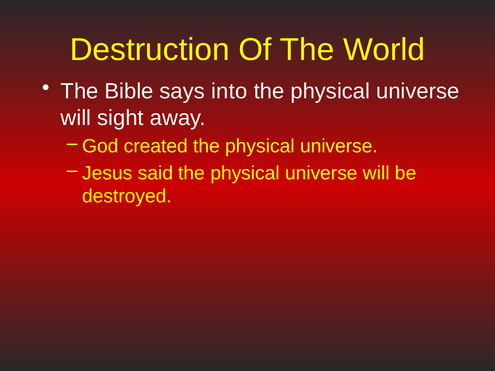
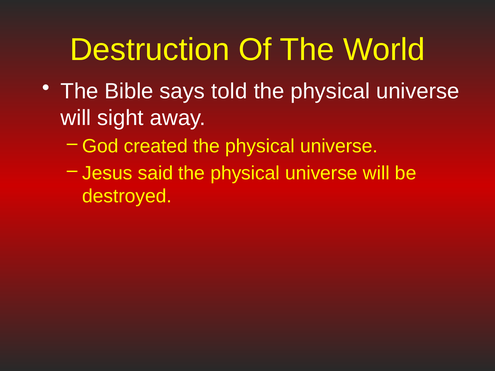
into: into -> told (229, 91)
